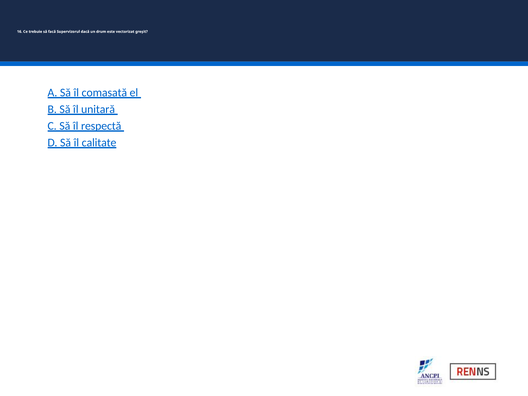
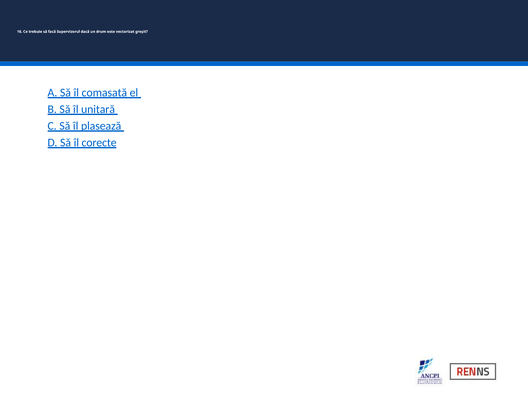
respectă: respectă -> plasează (101, 126)
calitate: calitate -> corecte (99, 143)
